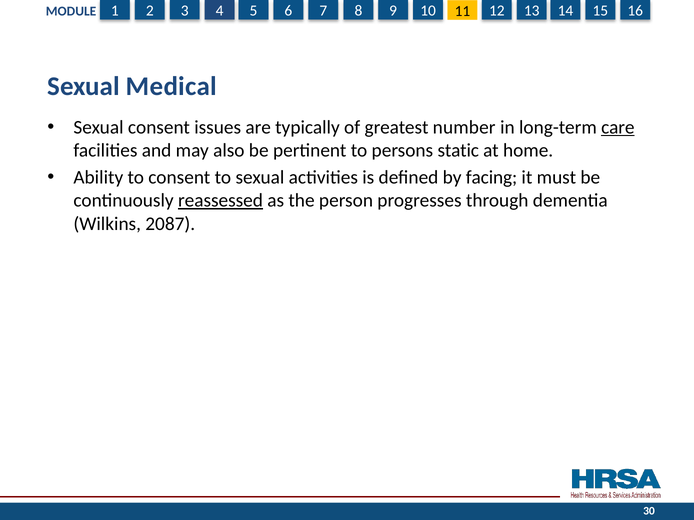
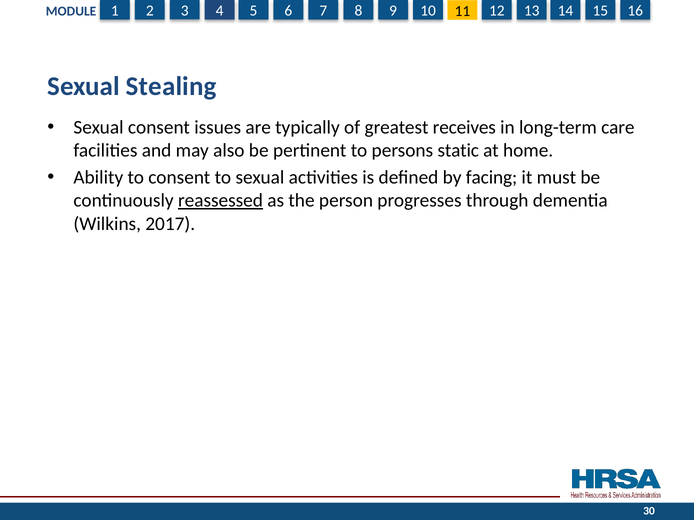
Medical: Medical -> Stealing (171, 86)
number: number -> receives (464, 127)
care underline: present -> none (618, 127)
2087: 2087 -> 2017 (170, 224)
